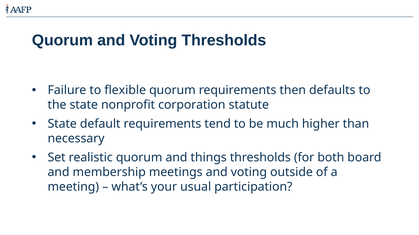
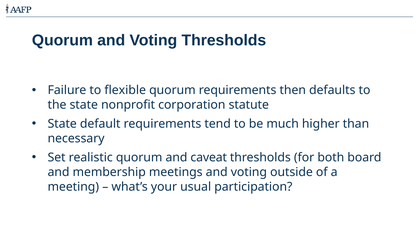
things: things -> caveat (209, 158)
